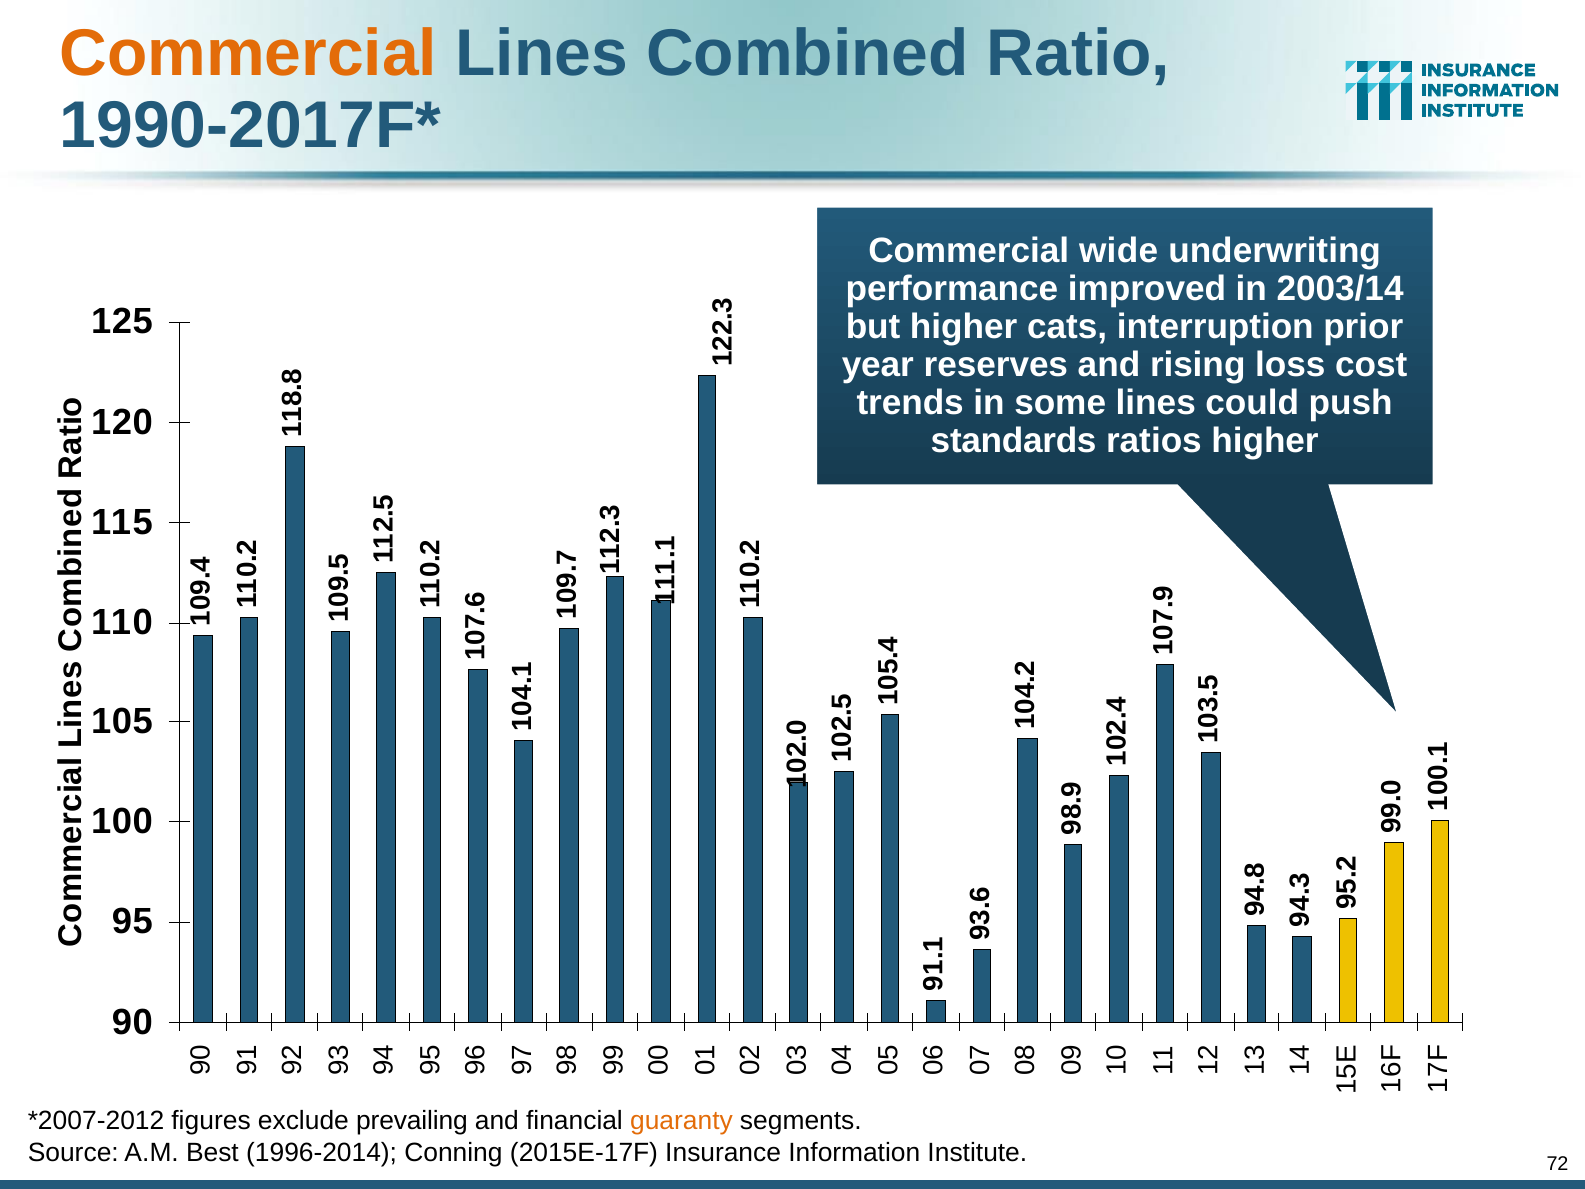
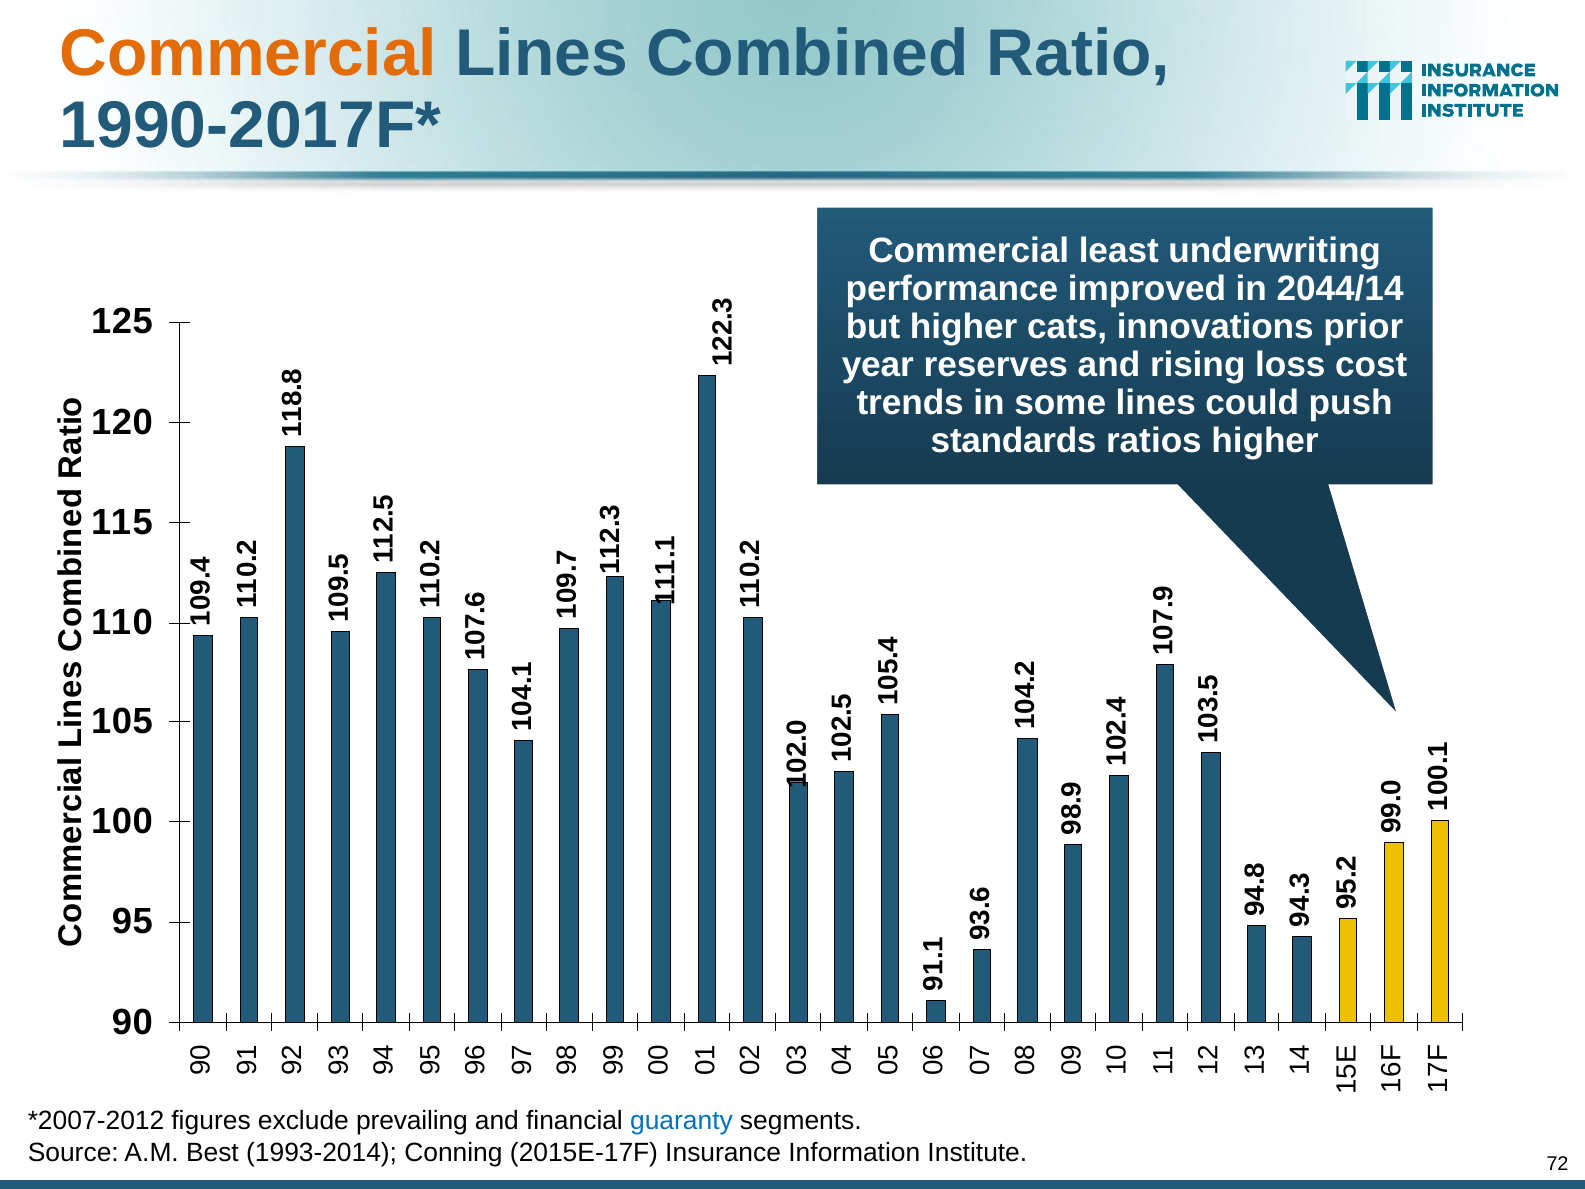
wide: wide -> least (1119, 251)
2003/14: 2003/14 -> 2044/14 (1340, 289)
interruption: interruption -> innovations (1215, 327)
guaranty colour: orange -> blue (681, 1121)
1996-2014: 1996-2014 -> 1993-2014 (322, 1153)
